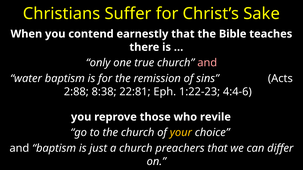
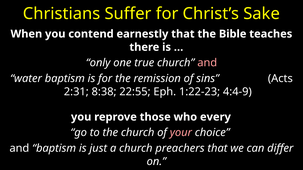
2:88: 2:88 -> 2:31 (76, 92)
22:81: 22:81 -> 22:55 (135, 92)
4:4-6: 4:4-6 -> 4:4-9 (237, 92)
revile: revile -> every (215, 117)
your colour: yellow -> pink (181, 133)
